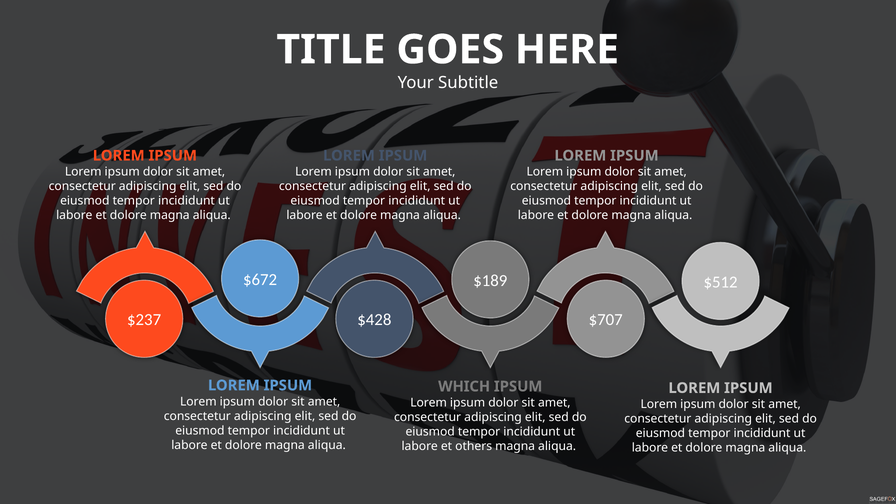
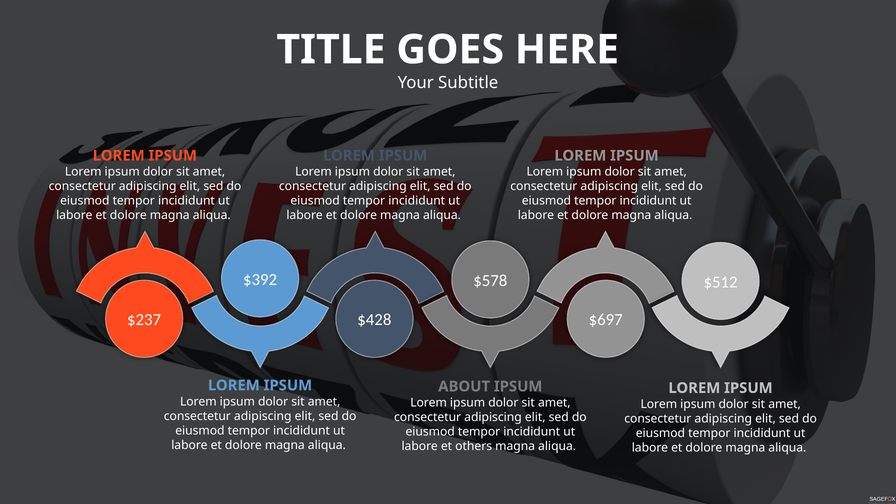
$672: $672 -> $392 (260, 279)
$189: $189 -> $578 (490, 281)
$707: $707 -> $697 (606, 320)
WHICH: WHICH -> ABOUT (464, 386)
